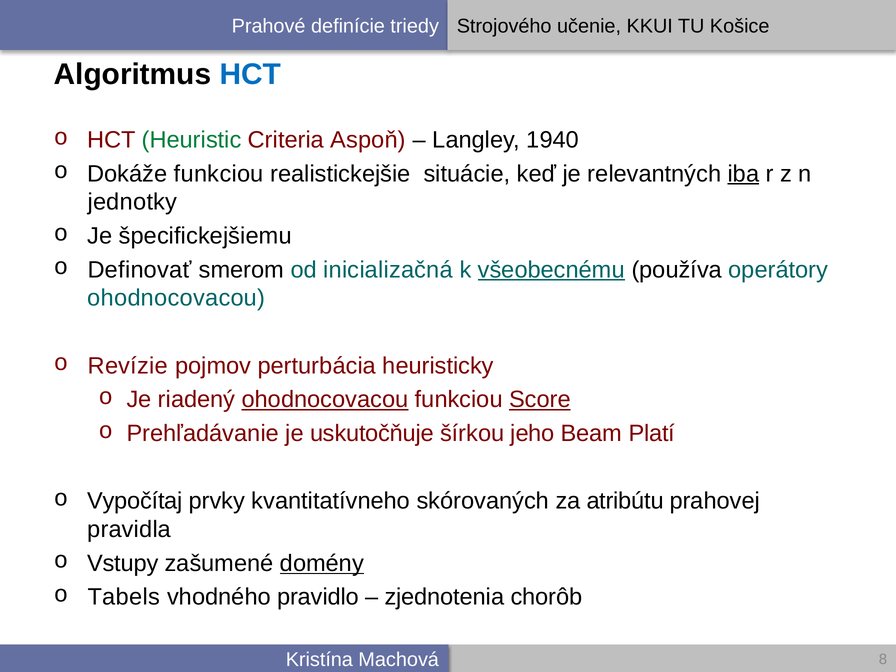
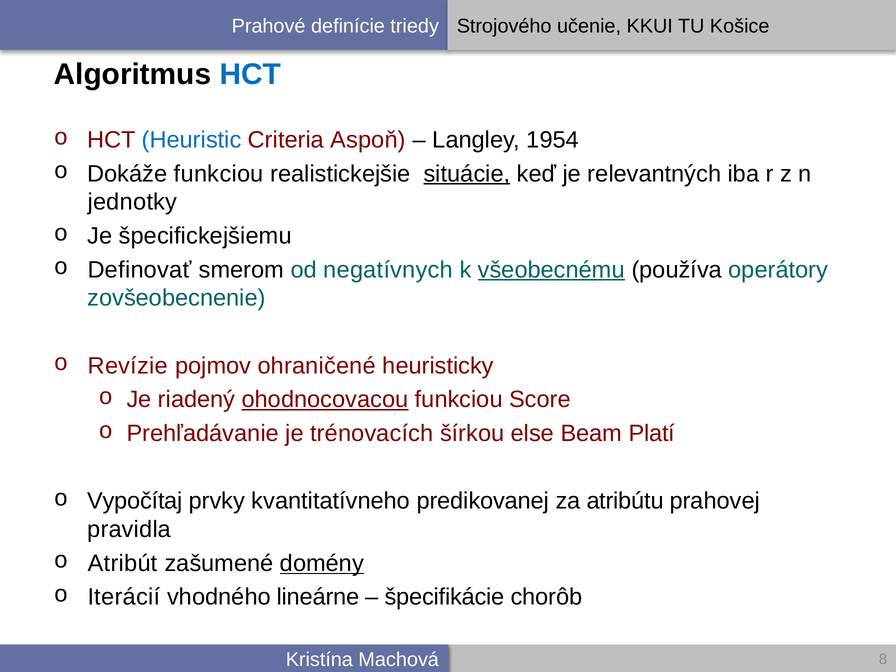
Heuristic colour: green -> blue (192, 140)
1940: 1940 -> 1954 (553, 140)
situácie underline: none -> present (467, 174)
iba underline: present -> none (743, 174)
inicializačná: inicializačná -> negatívnych (388, 270)
ohodnocovacou: ohodnocovacou -> zovšeobecnenie (176, 298)
perturbácia: perturbácia -> ohraničené (317, 366)
Score underline: present -> none (540, 400)
uskutočňuje: uskutočňuje -> trénovacích (372, 433)
jeho: jeho -> else (532, 433)
skórovaných: skórovaných -> predikovanej (483, 501)
Vstupy: Vstupy -> Atribút (123, 563)
Tabels: Tabels -> Iterácií (124, 597)
pravidlo: pravidlo -> lineárne (318, 597)
zjednotenia: zjednotenia -> špecifikácie (444, 597)
